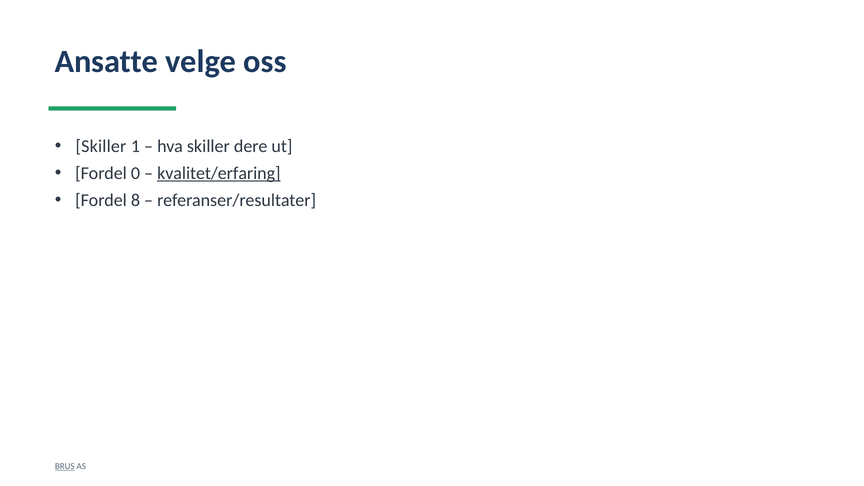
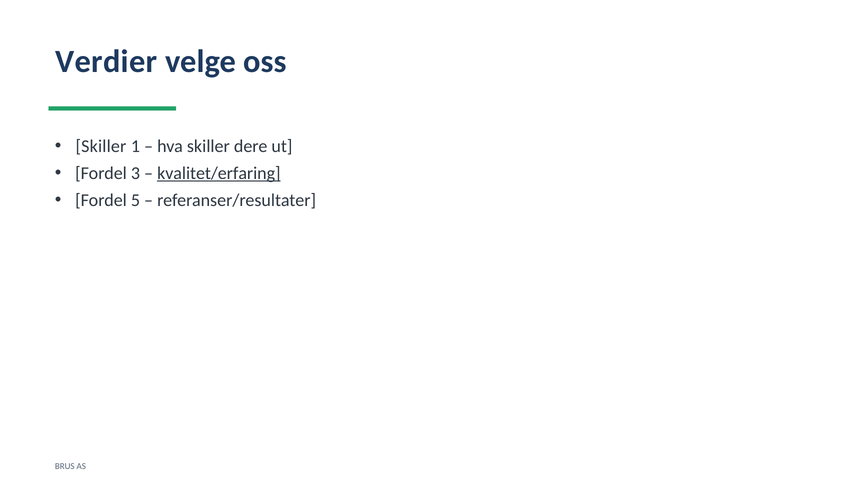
Ansatte: Ansatte -> Verdier (106, 62)
0: 0 -> 3 (135, 173)
8: 8 -> 5 (135, 200)
BRUS underline: present -> none (65, 466)
